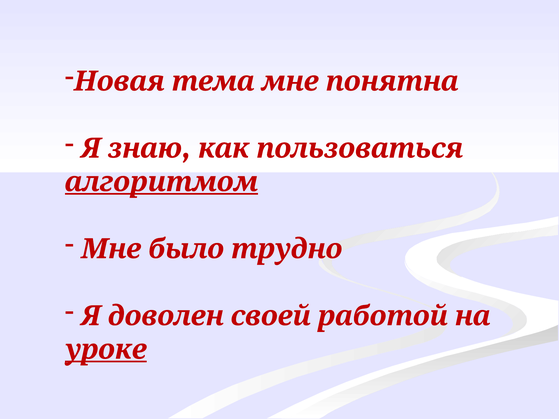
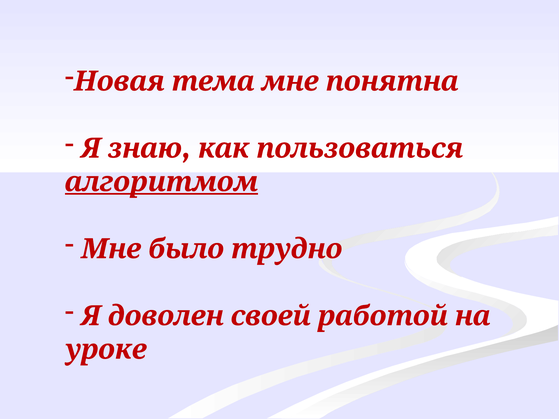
уроке underline: present -> none (106, 350)
